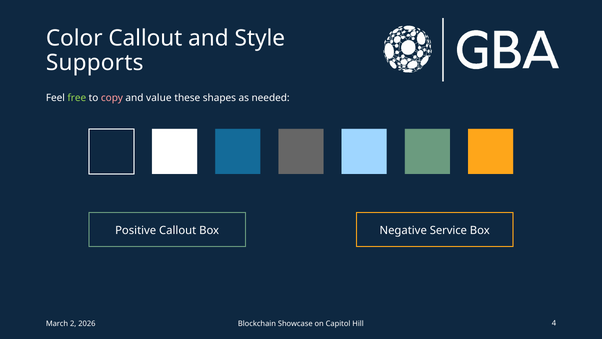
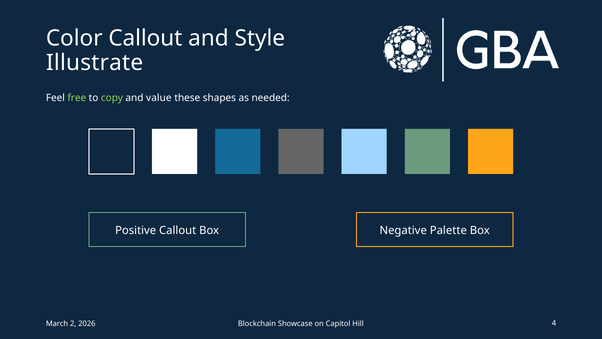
Supports: Supports -> Illustrate (95, 63)
copy colour: pink -> light green (112, 98)
Service: Service -> Palette (448, 230)
